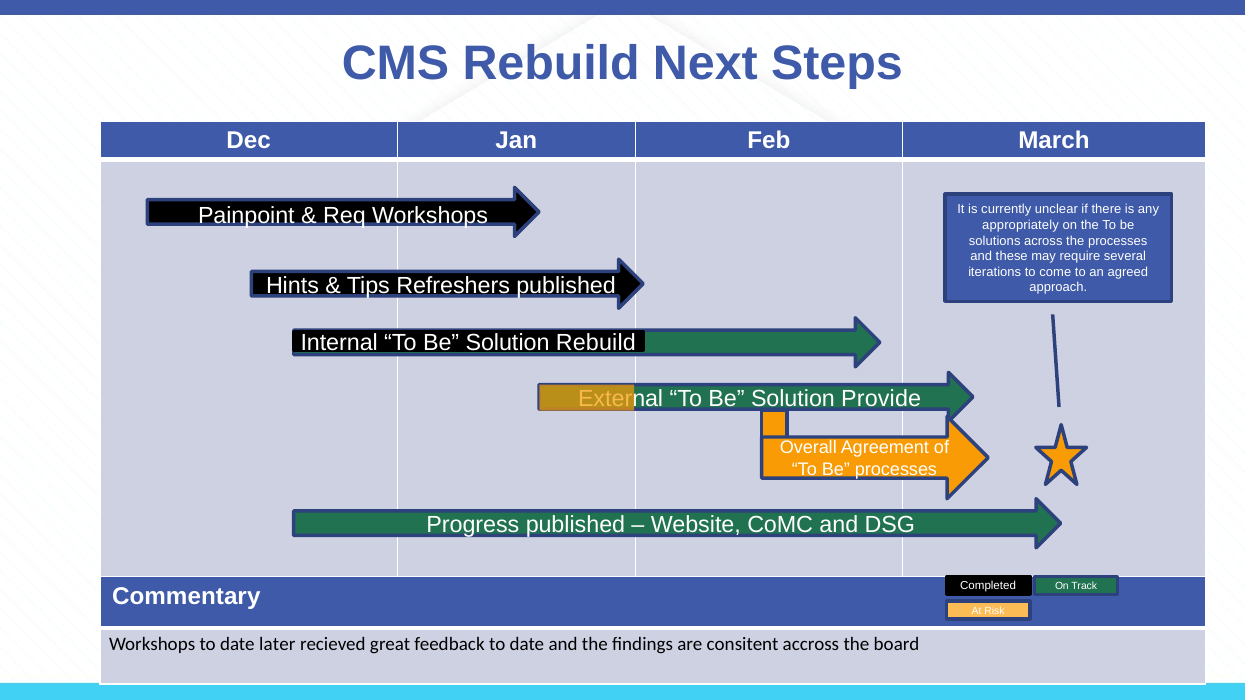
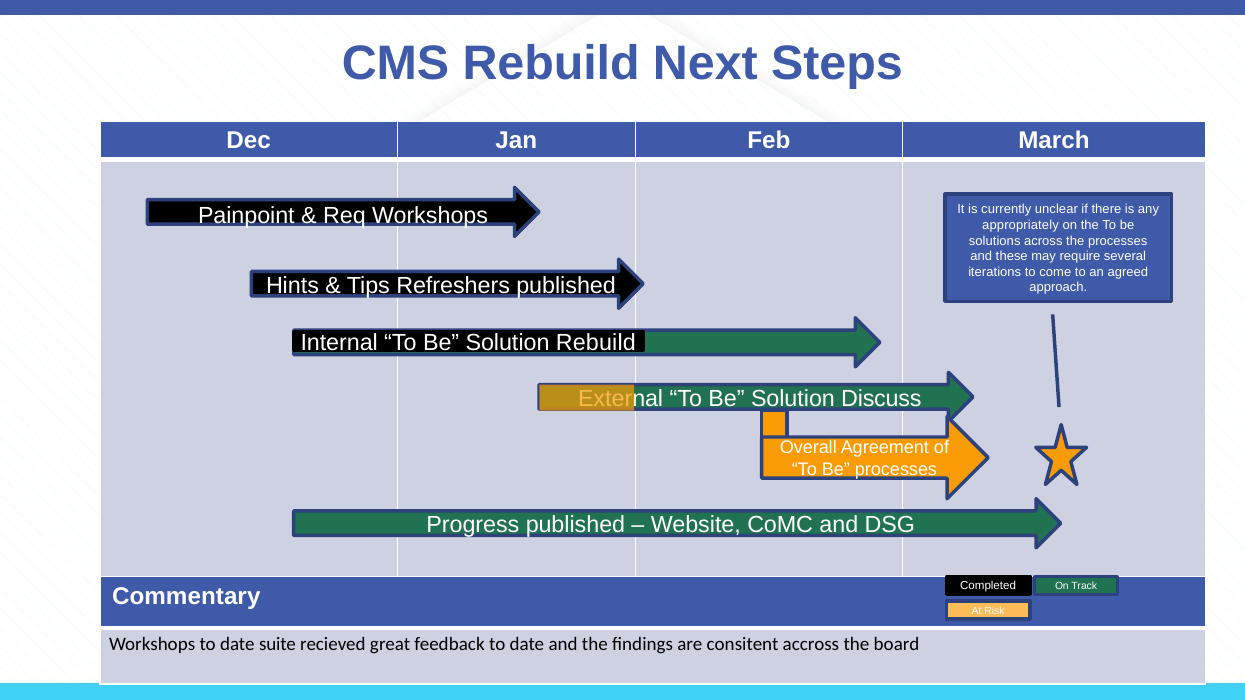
Provide: Provide -> Discuss (881, 399)
later: later -> suite (277, 645)
